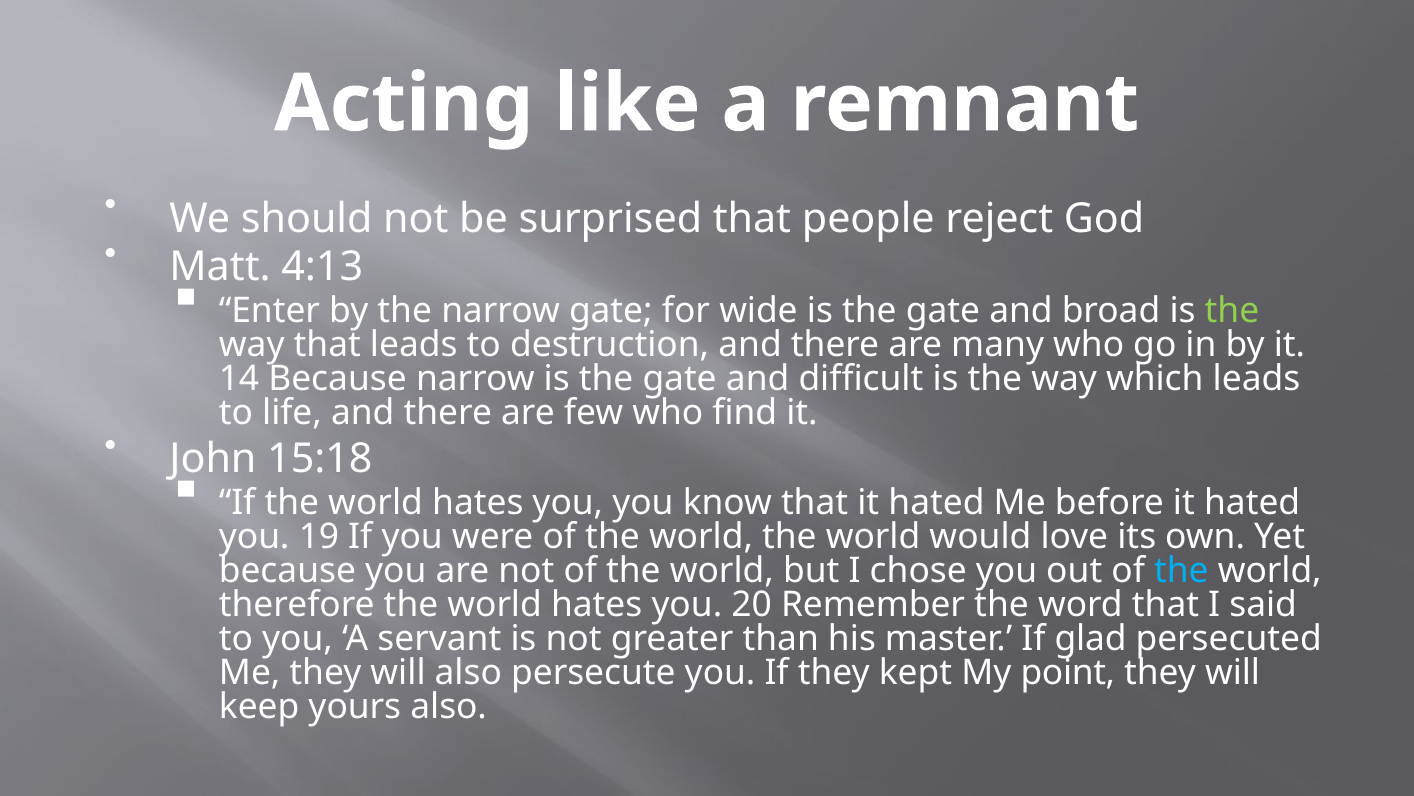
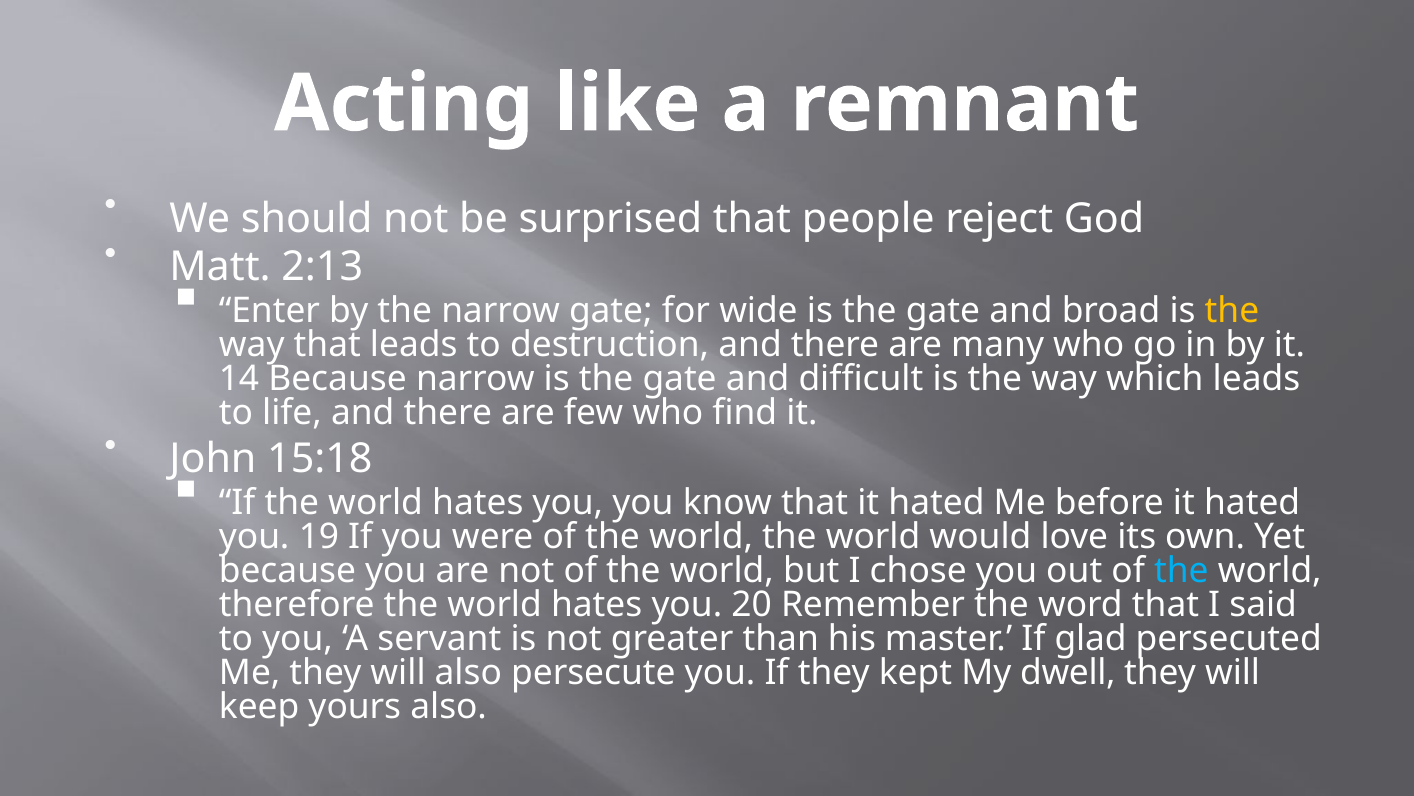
4:13: 4:13 -> 2:13 (322, 267)
the colour: light green -> yellow (1232, 310)
point: point -> dwell (1068, 672)
